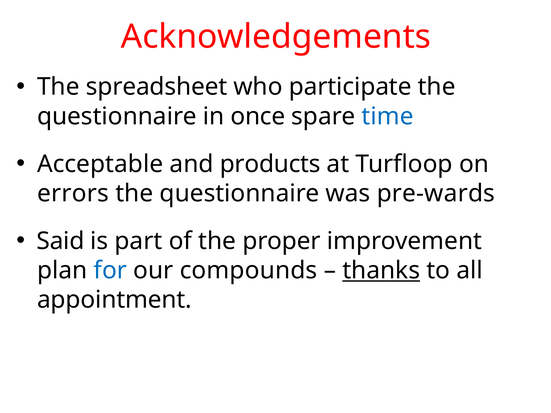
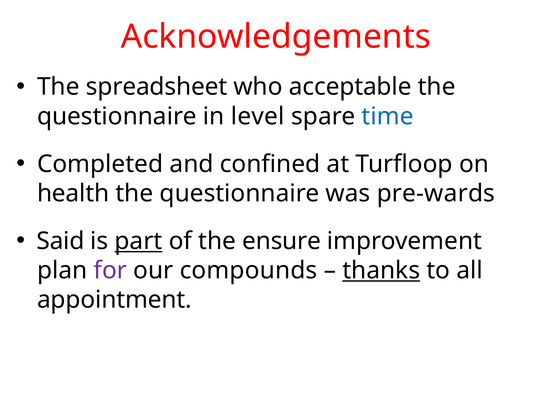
participate: participate -> acceptable (350, 87)
once: once -> level (258, 116)
Acceptable: Acceptable -> Completed (100, 164)
products: products -> confined (270, 164)
errors: errors -> health (73, 193)
part underline: none -> present (138, 241)
proper: proper -> ensure (282, 241)
for colour: blue -> purple (110, 271)
